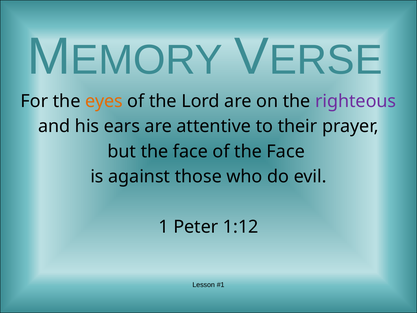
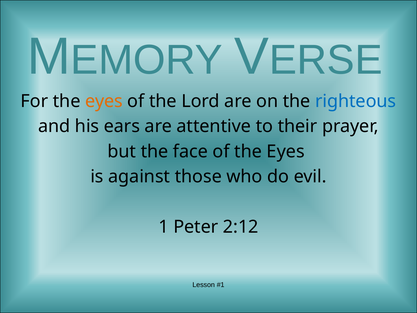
righteous colour: purple -> blue (356, 101)
of the Face: Face -> Eyes (286, 151)
1:12: 1:12 -> 2:12 (241, 227)
